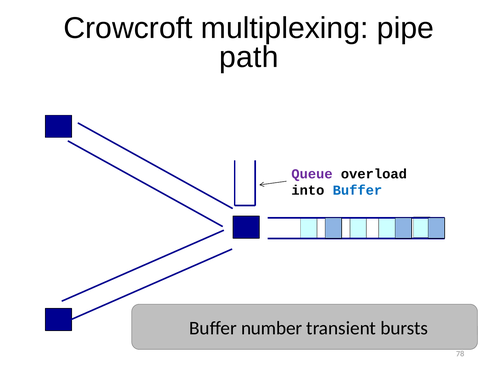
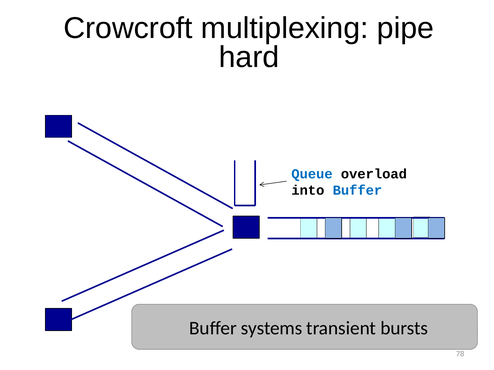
path: path -> hard (249, 57)
Queue colour: purple -> blue (312, 174)
number: number -> systems (272, 329)
